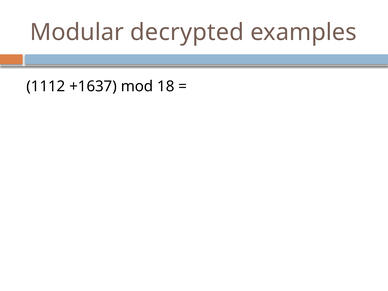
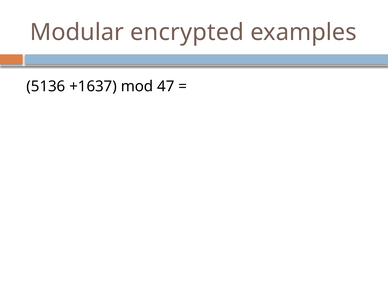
decrypted: decrypted -> encrypted (187, 32)
1112: 1112 -> 5136 (46, 86)
18: 18 -> 47 (166, 86)
